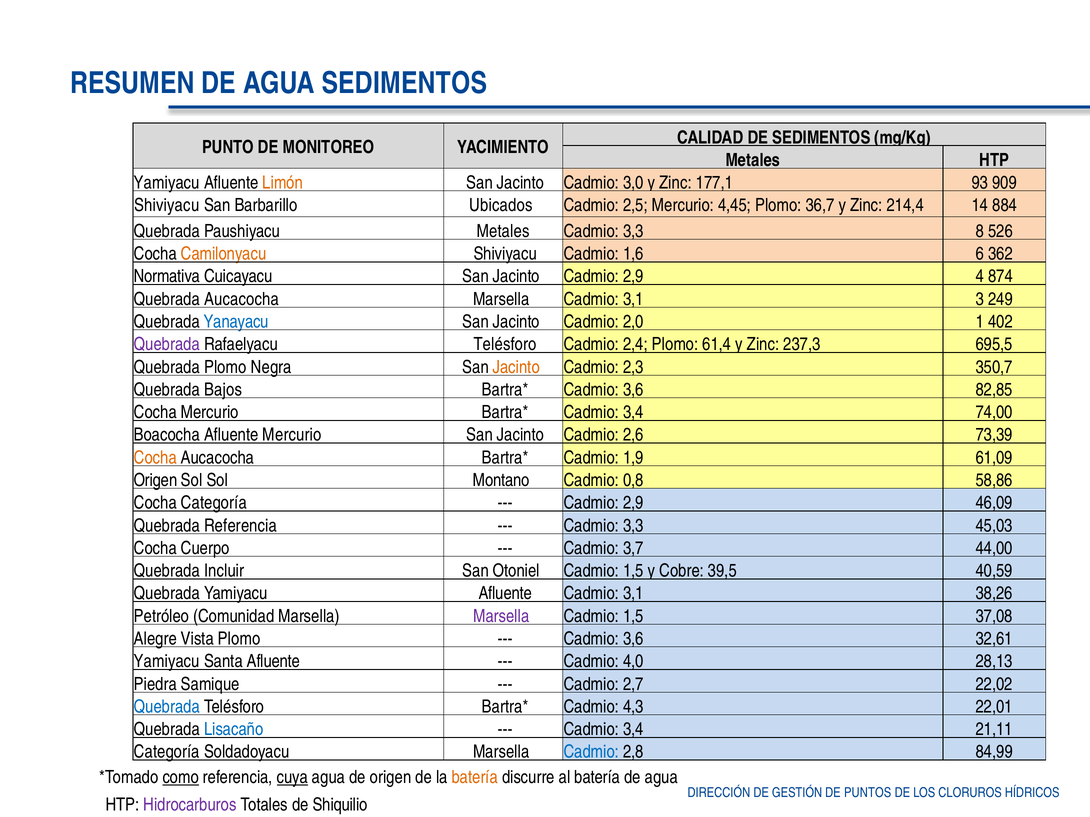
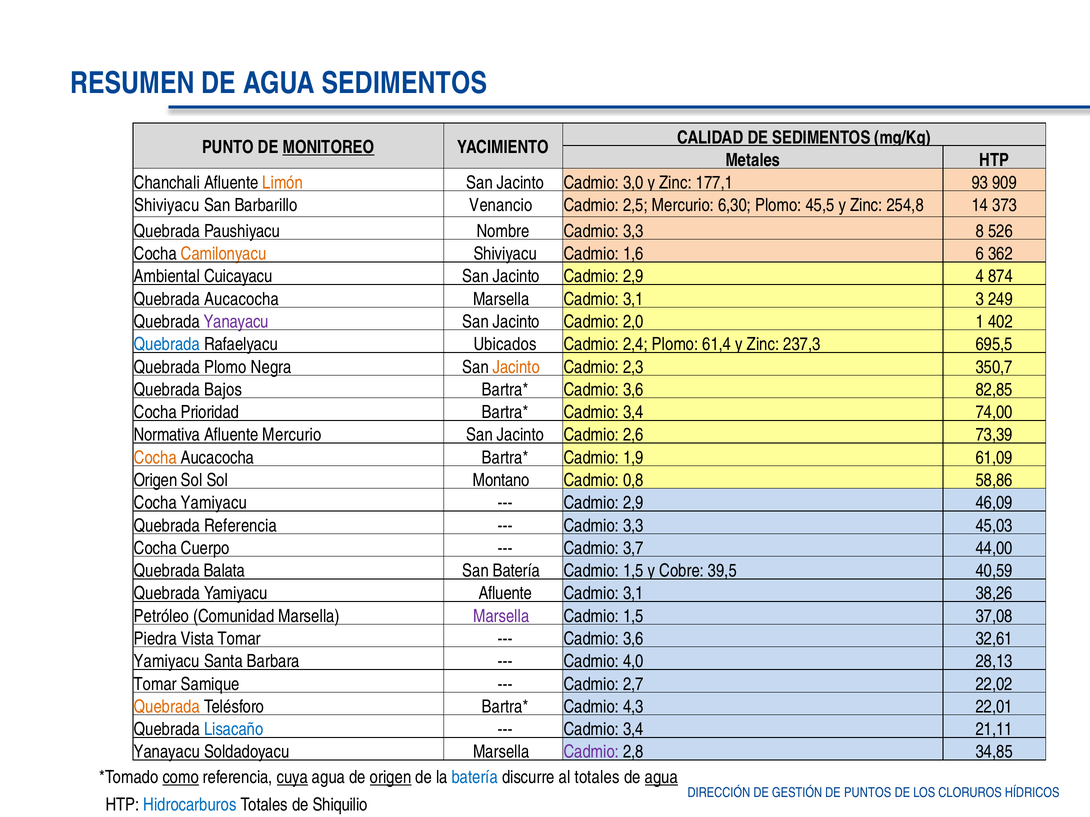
MONITOREO underline: none -> present (329, 147)
Yamiyacu: Yamiyacu -> Chanchali (167, 183)
Ubicados: Ubicados -> Venancio (501, 206)
4,45: 4,45 -> 6,30 (735, 206)
36,7: 36,7 -> 45,5 (820, 206)
214,4: 214,4 -> 254,8 (905, 206)
884: 884 -> 373 (1005, 206)
Paushiyacu Metales: Metales -> Nombre (503, 231)
Normativa: Normativa -> Ambiental (167, 277)
Yanayacu colour: blue -> purple (236, 322)
Quebrada colour: purple -> blue (167, 345)
Rafaelyacu Telésforo: Telésforo -> Ubicados (505, 345)
Cocha Mercurio: Mercurio -> Prioridad (210, 413)
Boacocha: Boacocha -> Normativa (167, 435)
Cocha Categoría: Categoría -> Yamiyacu (214, 503)
Incluir: Incluir -> Balata (224, 571)
San Otoniel: Otoniel -> Batería (516, 571)
Alegre: Alegre -> Piedra (155, 639)
Vista Plomo: Plomo -> Tomar (239, 639)
Santa Afluente: Afluente -> Barbara (273, 662)
Piedra: Piedra -> Tomar (155, 684)
Quebrada colour: blue -> orange (167, 707)
Categoría: Categoría -> Yanayacu (167, 752)
Cadmio colour: blue -> purple (591, 752)
84,99: 84,99 -> 34,85 (994, 752)
origen underline: none -> present (391, 778)
batería colour: orange -> blue (475, 778)
al batería: batería -> totales (597, 778)
agua underline: none -> present (661, 778)
Hidrocarburos colour: purple -> blue (190, 805)
